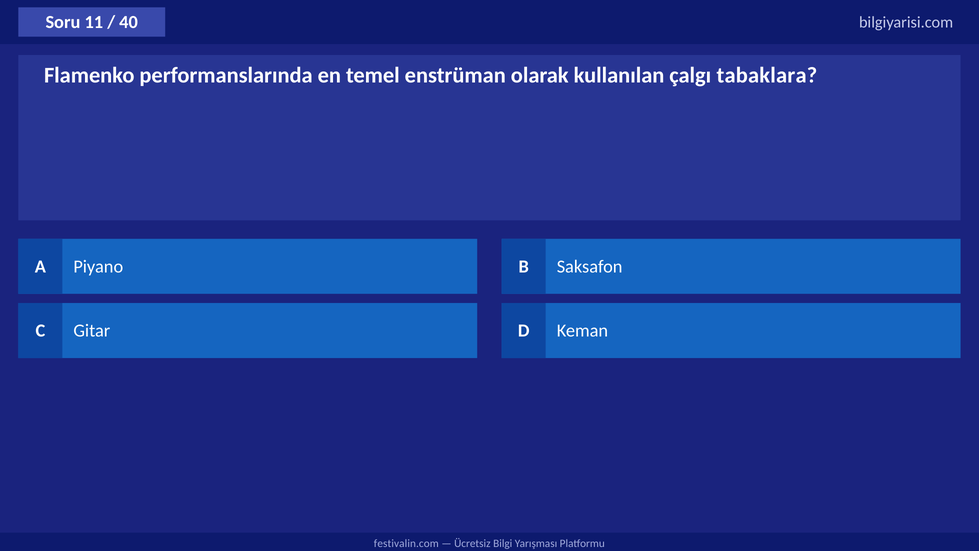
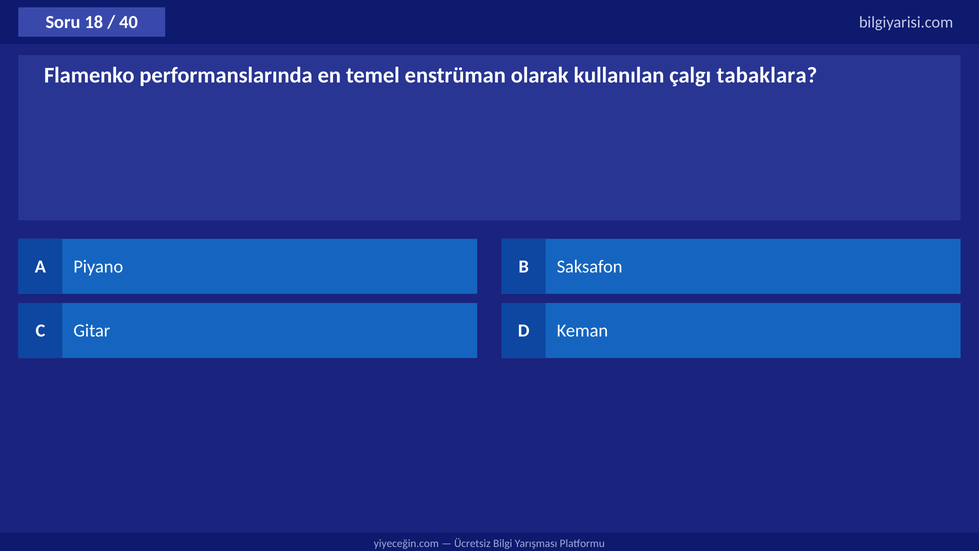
11: 11 -> 18 (94, 22)
festivalin.com: festivalin.com -> yiyeceğin.com (406, 543)
